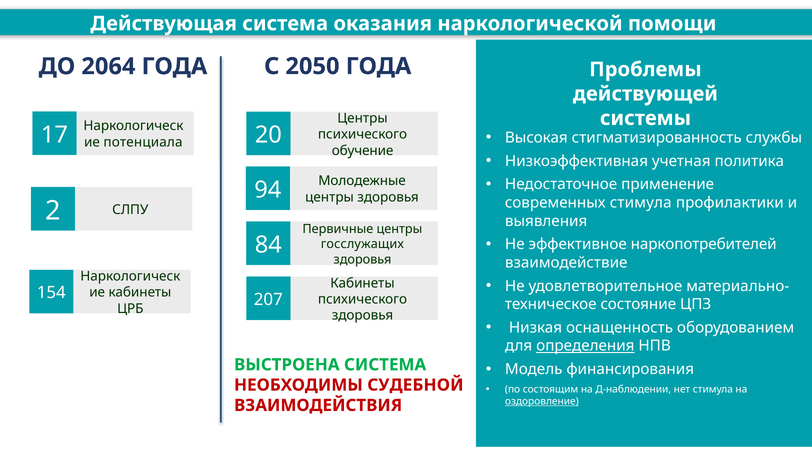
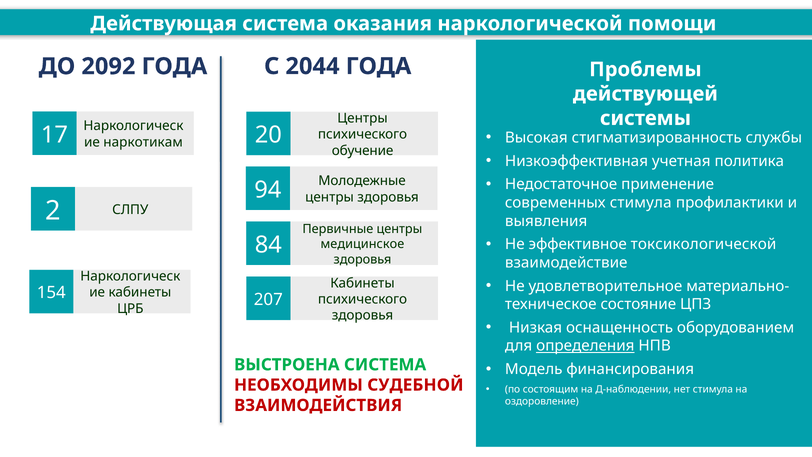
2050: 2050 -> 2044 (312, 66)
2064: 2064 -> 2092 (108, 66)
потенциала: потенциала -> наркотикам (143, 142)
наркопотребителей: наркопотребителей -> токсикологической (704, 244)
госслужащих: госслужащих -> медицинское (362, 244)
оздоровление underline: present -> none (542, 401)
